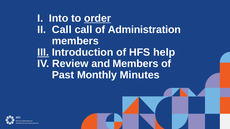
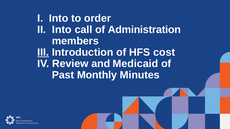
order underline: present -> none (98, 18)
II Call: Call -> Into (62, 30)
help: help -> cost (164, 52)
and Members: Members -> Medicaid (135, 64)
